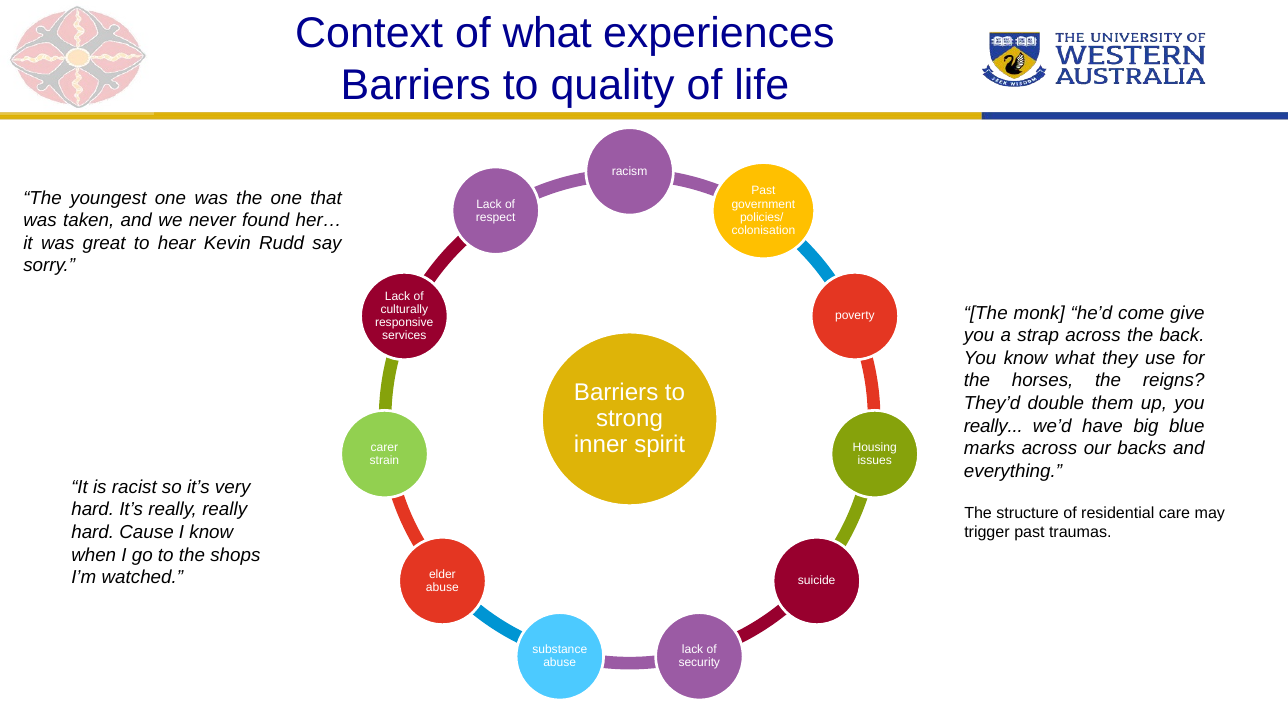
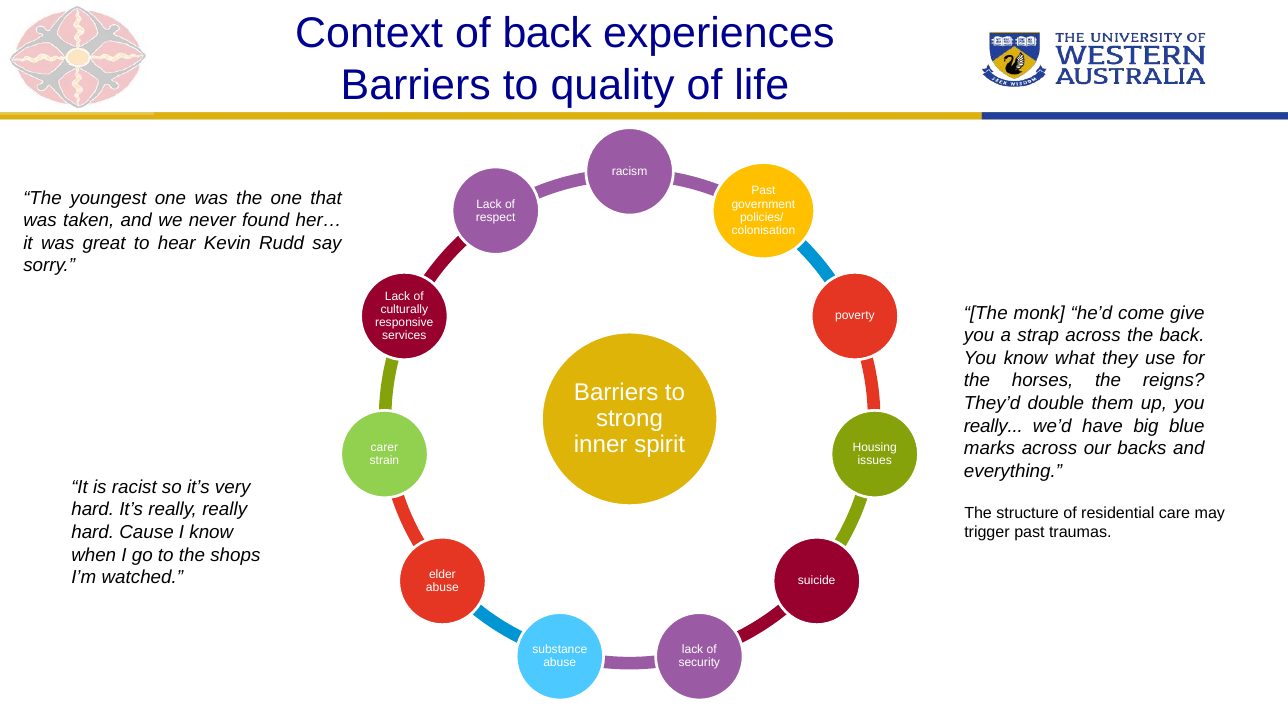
of what: what -> back (547, 34)
